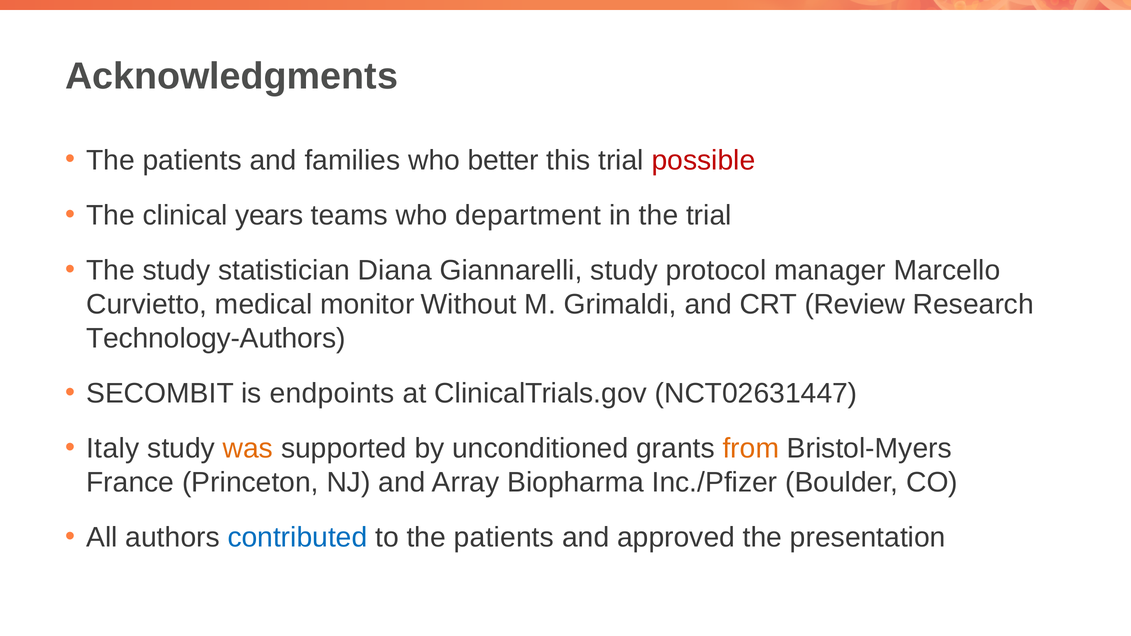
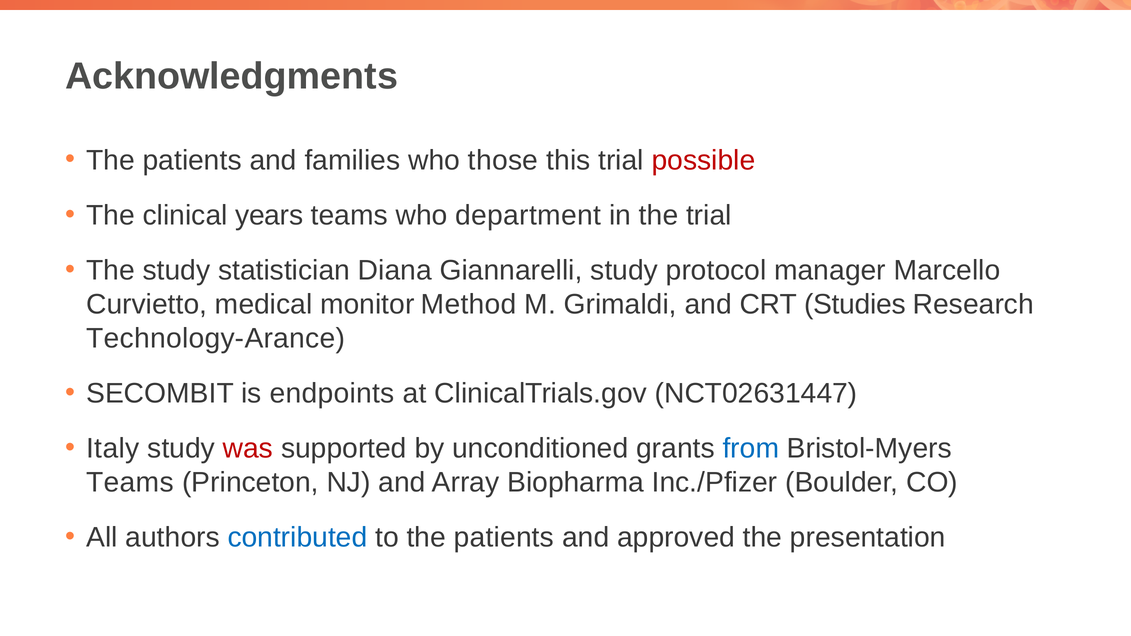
better: better -> those (503, 160)
Without: Without -> Method (469, 304)
Review: Review -> Studies (855, 304)
Technology-Authors: Technology-Authors -> Technology-Arance (216, 338)
was colour: orange -> red (248, 449)
from colour: orange -> blue (751, 449)
France: France -> Teams (130, 483)
